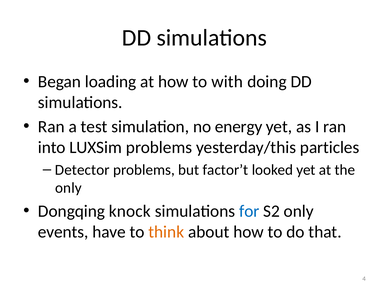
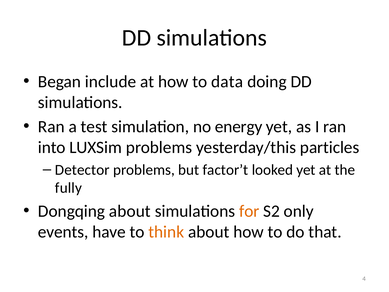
loading: loading -> include (111, 82)
with: with -> data (227, 82)
only: only -> fully (68, 188)
Dongqing knock: knock -> about (130, 211)
for colour: blue -> orange (249, 211)
